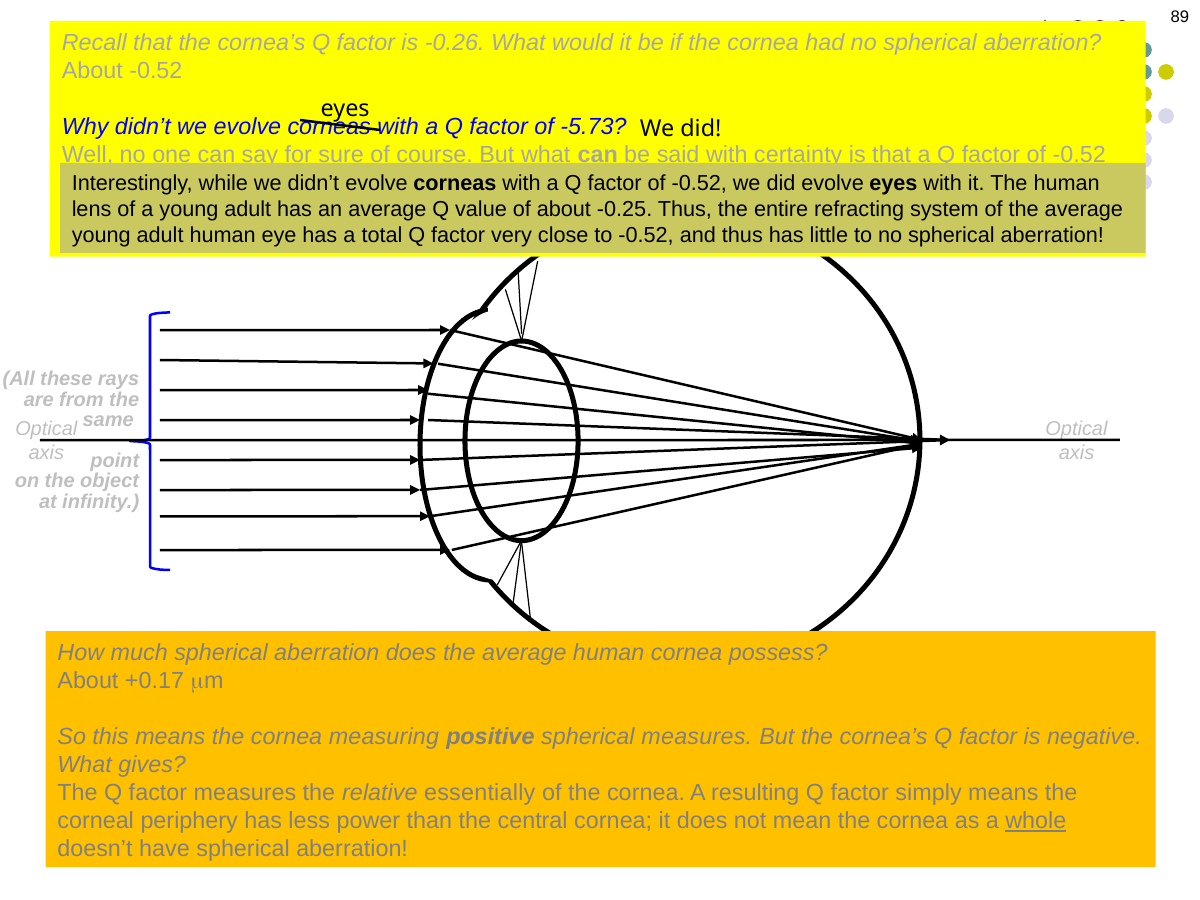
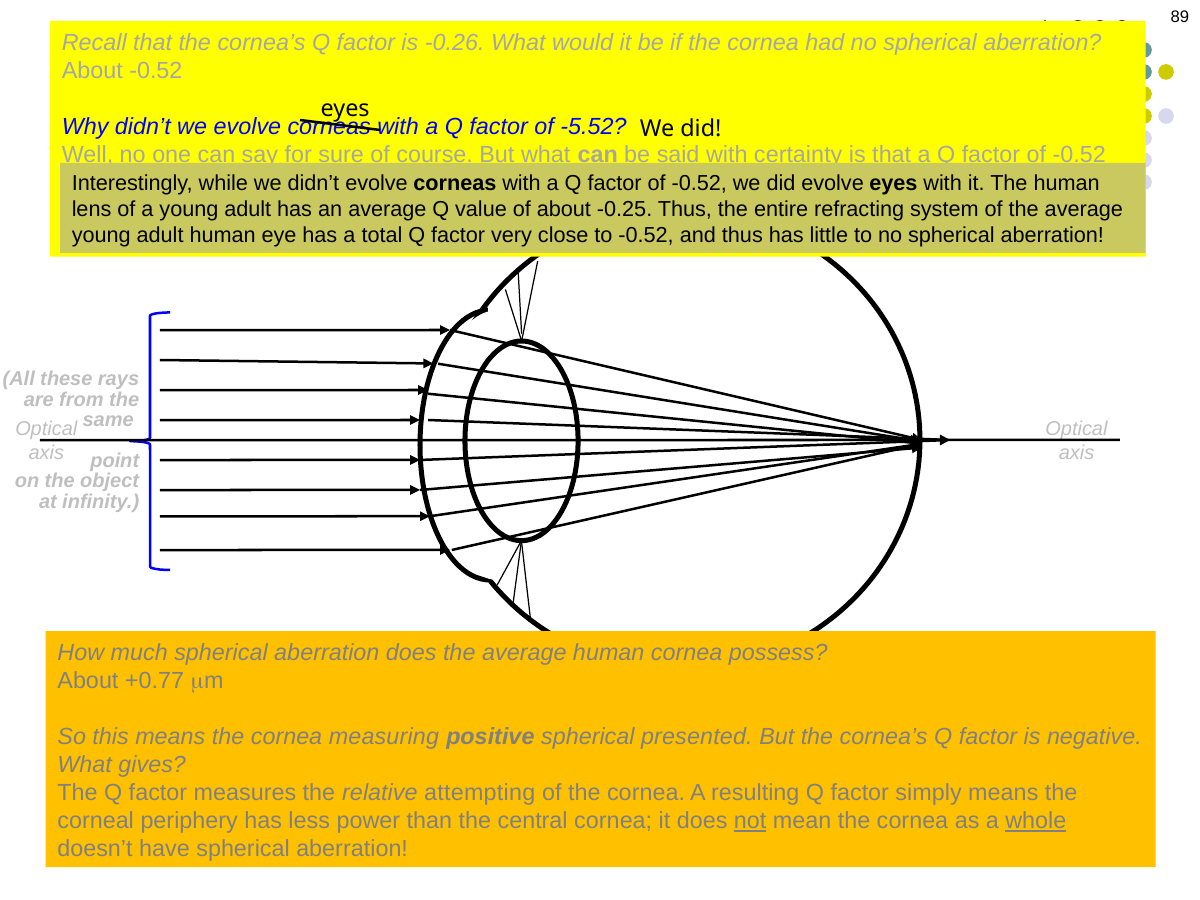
-5.73: -5.73 -> -5.52 (593, 126)
+0.17: +0.17 -> +0.77 (154, 681)
spherical measures: measures -> presented (697, 737)
essentially: essentially -> attempting (480, 793)
not underline: none -> present (750, 821)
